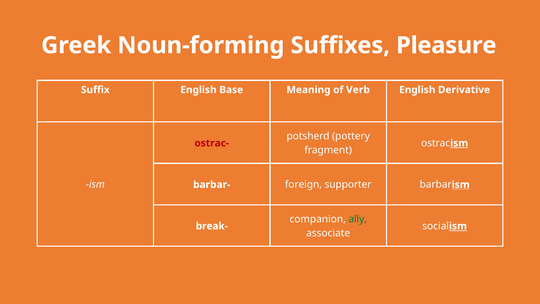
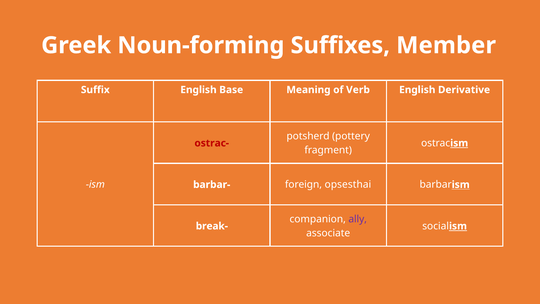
Pleasure: Pleasure -> Member (446, 45)
supporter: supporter -> opsesthai (348, 184)
ally colour: green -> purple (358, 219)
